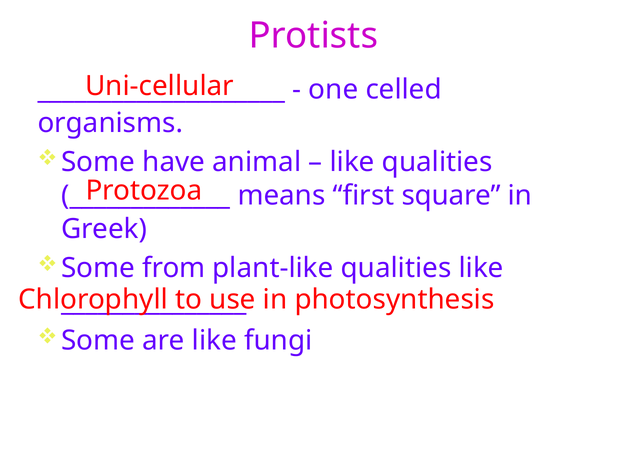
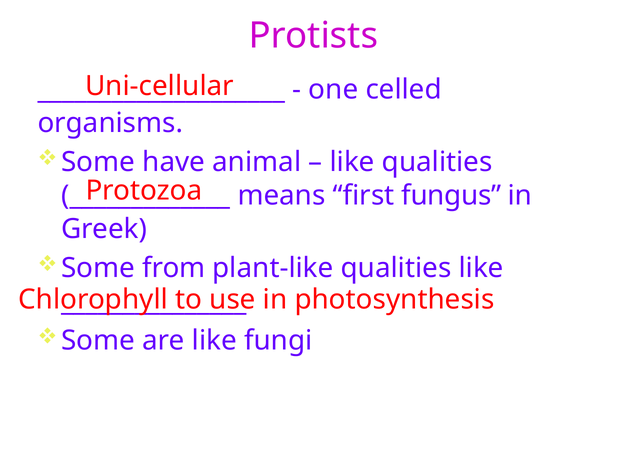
square: square -> fungus (451, 196)
